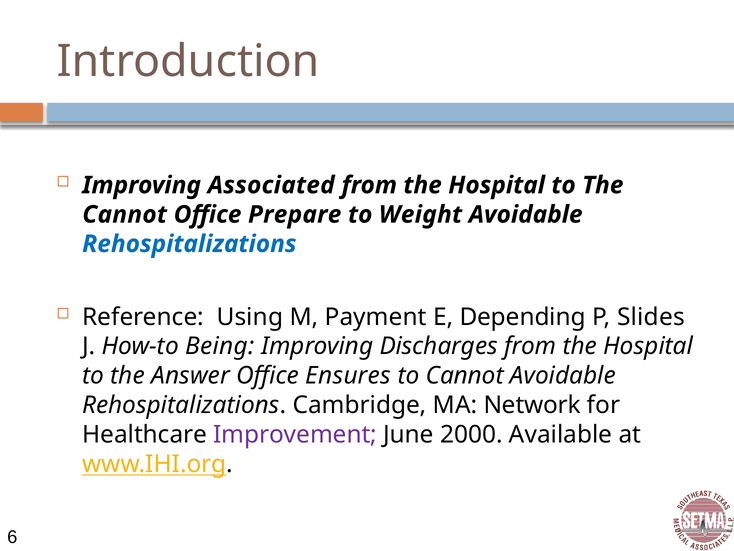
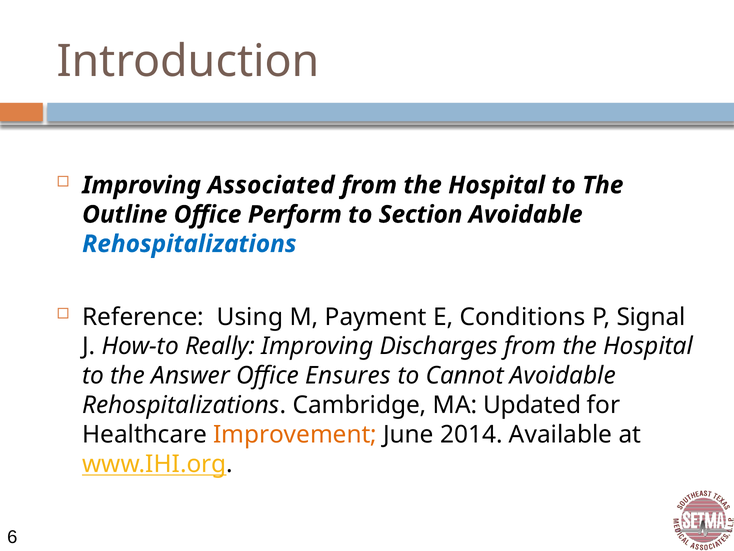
Cannot: Cannot -> Outline (125, 214)
Prepare: Prepare -> Perform (295, 214)
Weight: Weight -> Section (421, 214)
Depending: Depending -> Conditions (522, 317)
Slides: Slides -> Signal (651, 317)
Being: Being -> Really (220, 346)
Network: Network -> Updated (532, 405)
Improvement colour: purple -> orange (295, 434)
2000: 2000 -> 2014 (471, 434)
